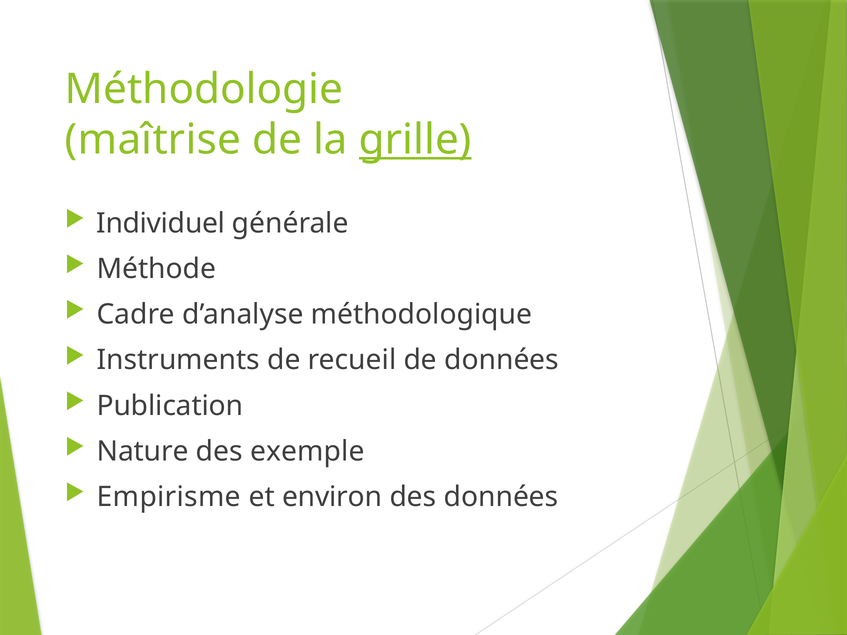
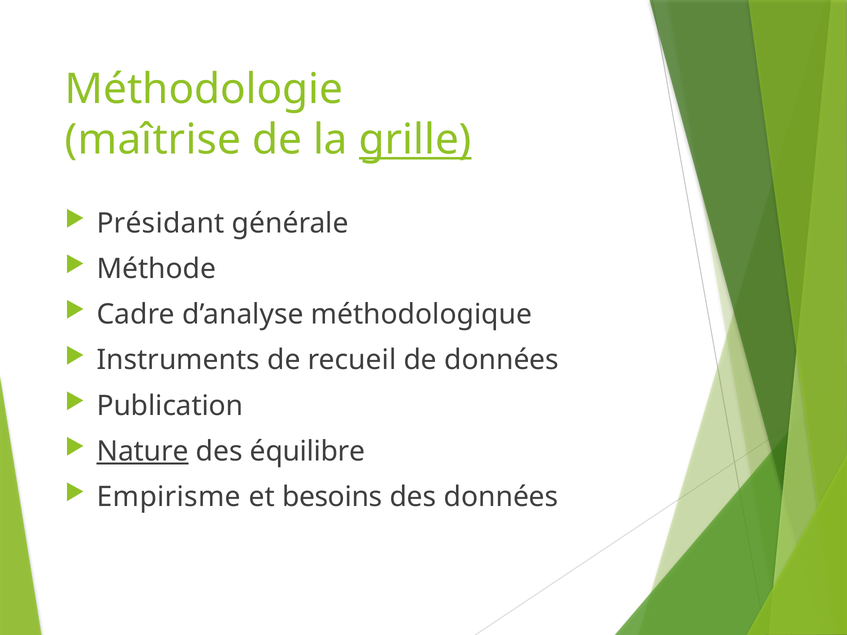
Individuel: Individuel -> Présidant (161, 223)
Nature underline: none -> present (143, 452)
exemple: exemple -> équilibre (308, 452)
environ: environ -> besoins (332, 497)
